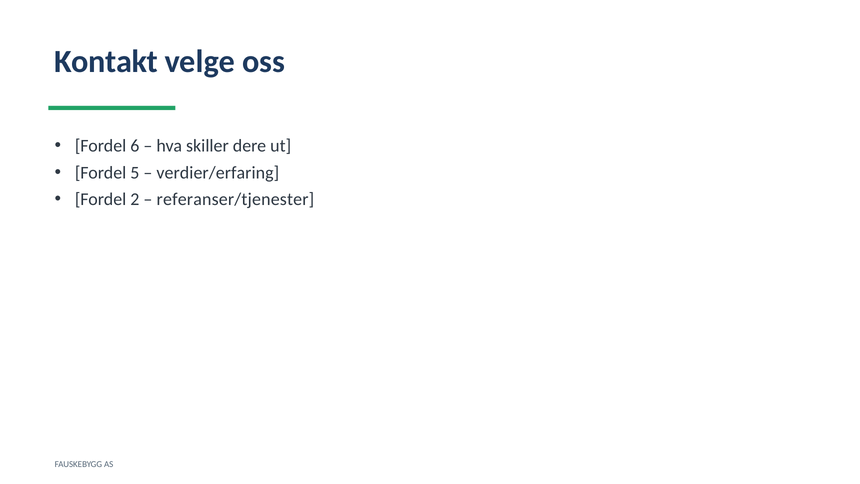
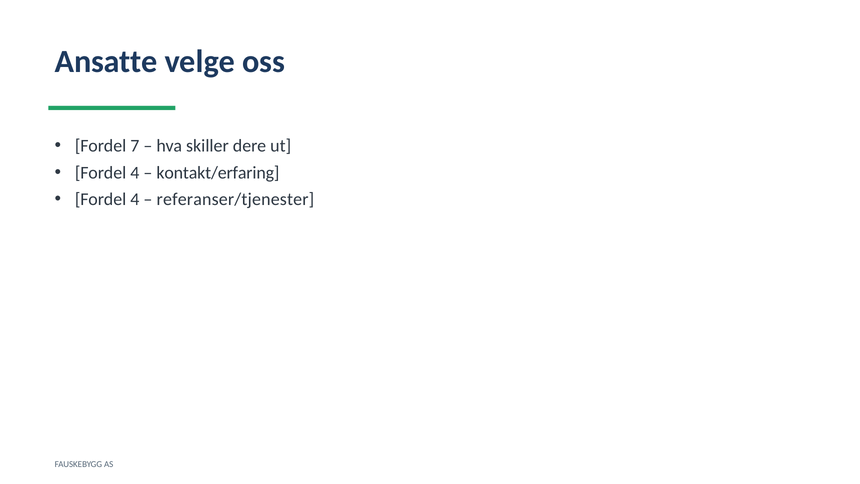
Kontakt: Kontakt -> Ansatte (106, 61)
6: 6 -> 7 (135, 146)
5: 5 -> 4 (135, 173)
verdier/erfaring: verdier/erfaring -> kontakt/erfaring (218, 173)
2: 2 -> 4 (135, 199)
